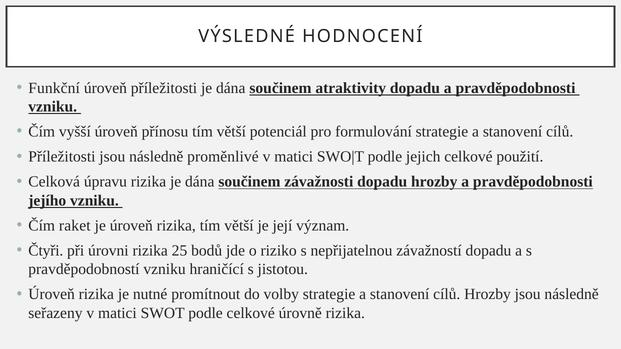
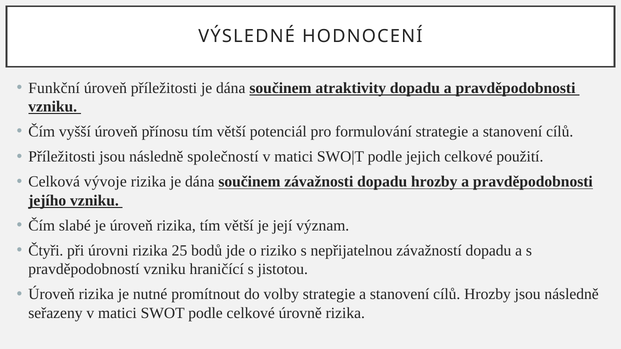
proměnlivé: proměnlivé -> společností (223, 157)
úpravu: úpravu -> vývoje (105, 182)
raket: raket -> slabé (75, 226)
